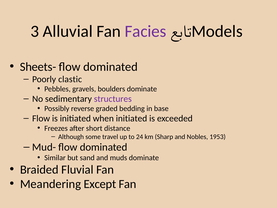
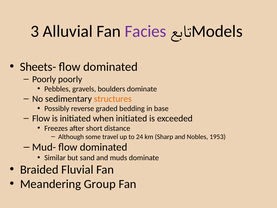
Poorly clastic: clastic -> poorly (70, 79)
structures colour: purple -> orange (113, 99)
Except: Except -> Group (100, 184)
